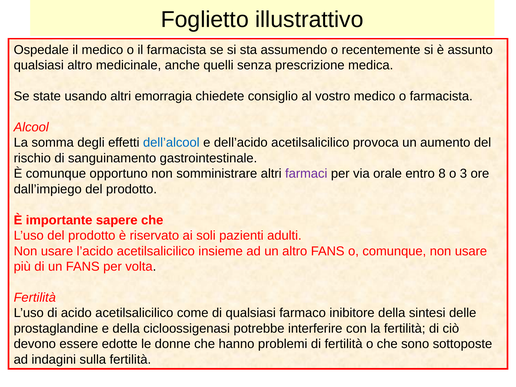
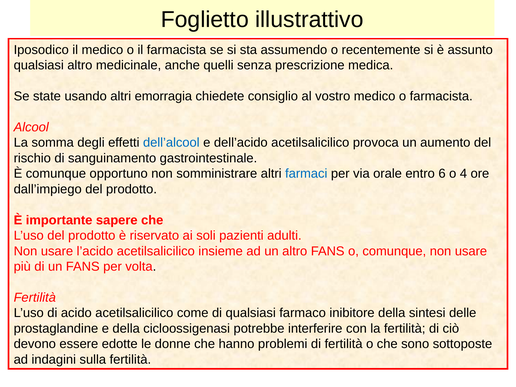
Ospedale: Ospedale -> Iposodico (41, 50)
farmaci colour: purple -> blue (306, 174)
8: 8 -> 6 (442, 174)
3: 3 -> 4 (463, 174)
